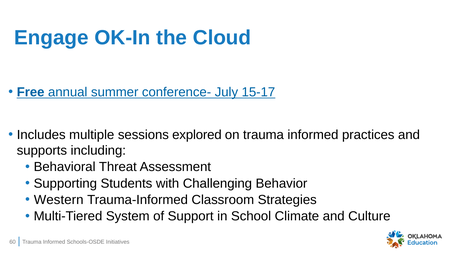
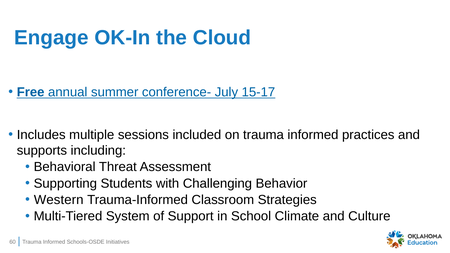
explored: explored -> included (197, 135)
